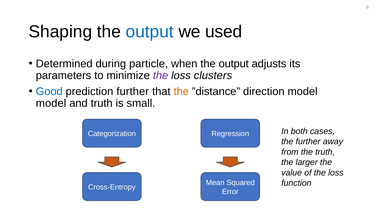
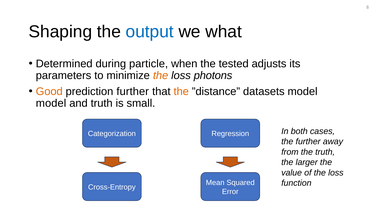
used: used -> what (224, 32)
when the output: output -> tested (234, 64)
the colour: purple -> orange (161, 76)
clusters: clusters -> photons (213, 76)
Good colour: blue -> orange (49, 91)
direction: direction -> datasets (264, 91)
